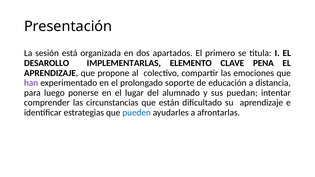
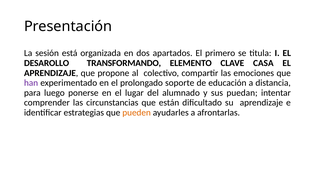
IMPLEMENTARLAS: IMPLEMENTARLAS -> TRANSFORMANDO (124, 63)
PENA: PENA -> CASA (263, 63)
pueden colour: blue -> orange (137, 113)
